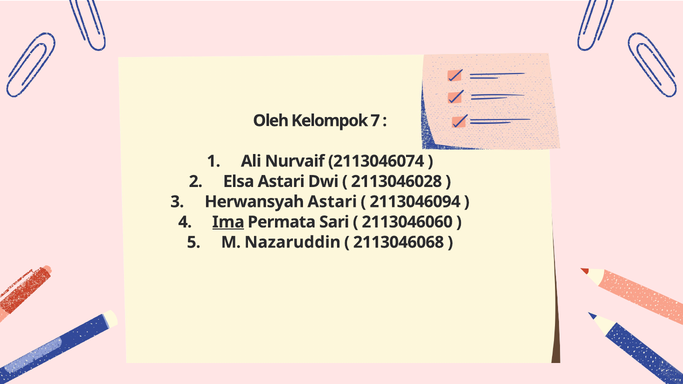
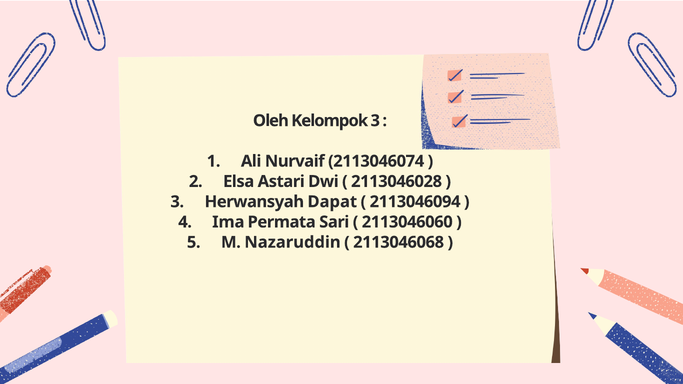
Kelompok 7: 7 -> 3 (375, 121)
Herwansyah Astari: Astari -> Dapat (332, 202)
Ima underline: present -> none (228, 222)
